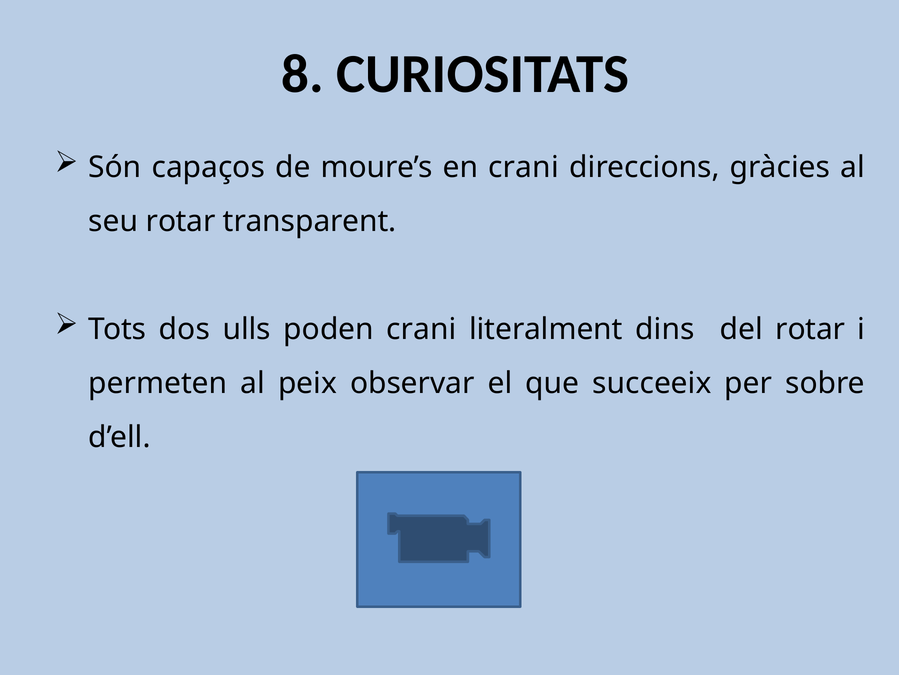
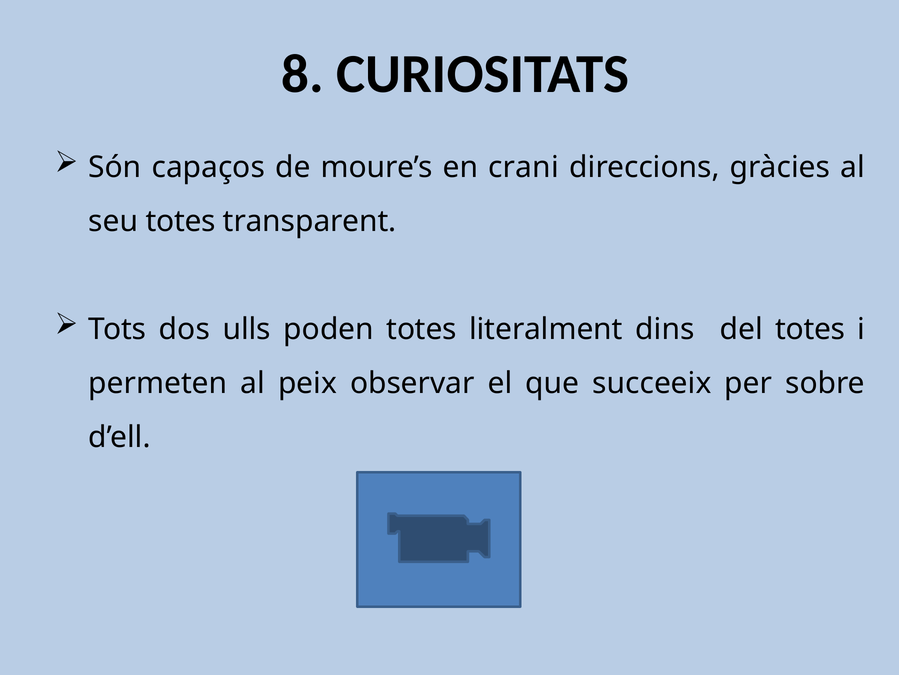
seu rotar: rotar -> totes (181, 221)
poden crani: crani -> totes (422, 329)
del rotar: rotar -> totes (810, 329)
